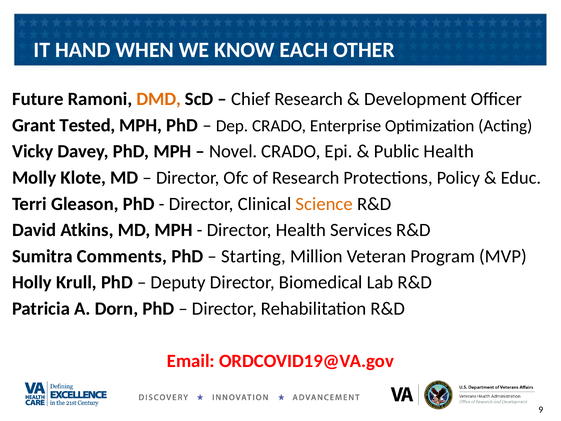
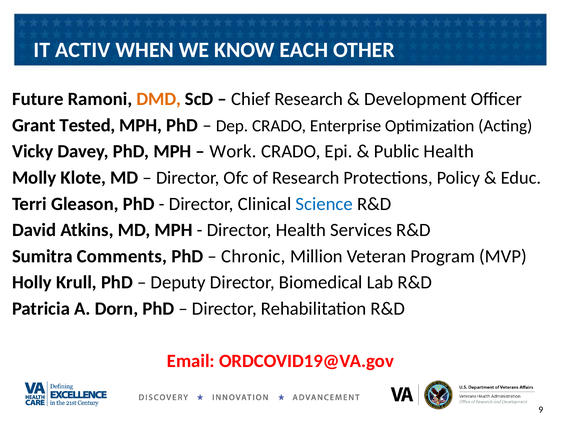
HAND: HAND -> ACTIV (83, 50)
Novel: Novel -> Work (233, 151)
Science colour: orange -> blue (324, 204)
Starting: Starting -> Chronic (253, 256)
